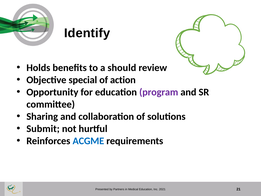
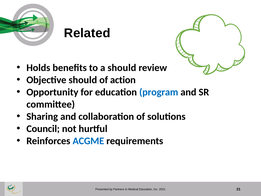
Identify: Identify -> Related (87, 33)
Objective special: special -> should (83, 80)
program colour: purple -> blue (159, 92)
Submit: Submit -> Council (43, 129)
